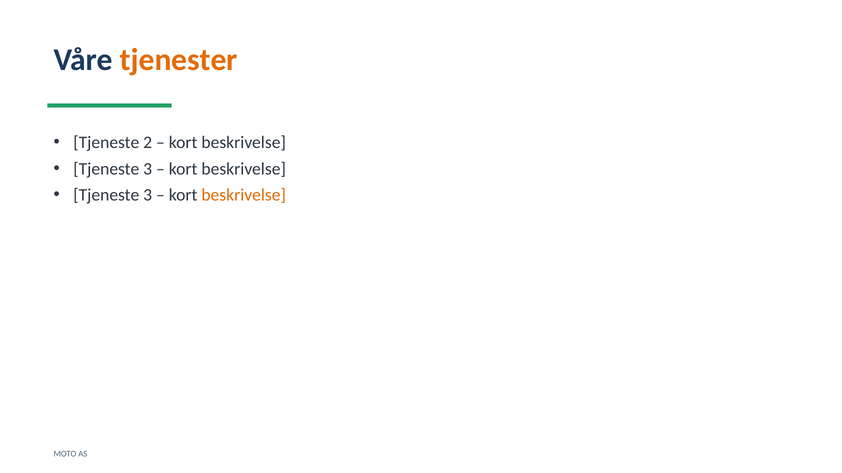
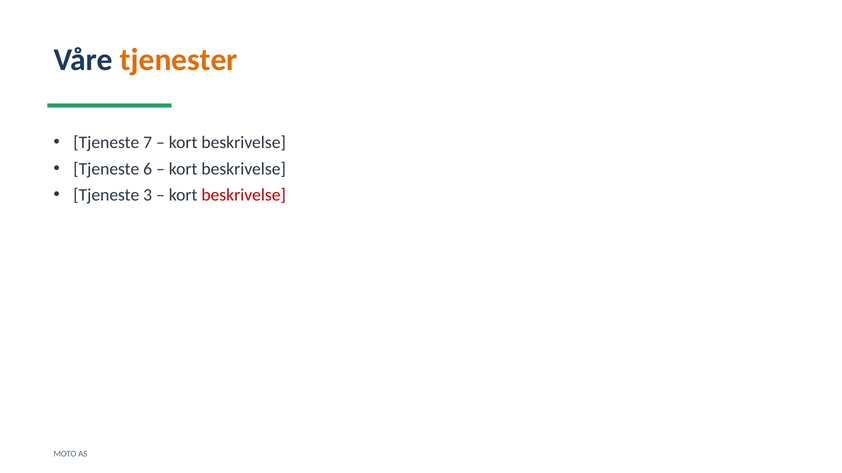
2: 2 -> 7 (148, 143)
3: 3 -> 6 (148, 169)
beskrivelse colour: orange -> red (244, 195)
